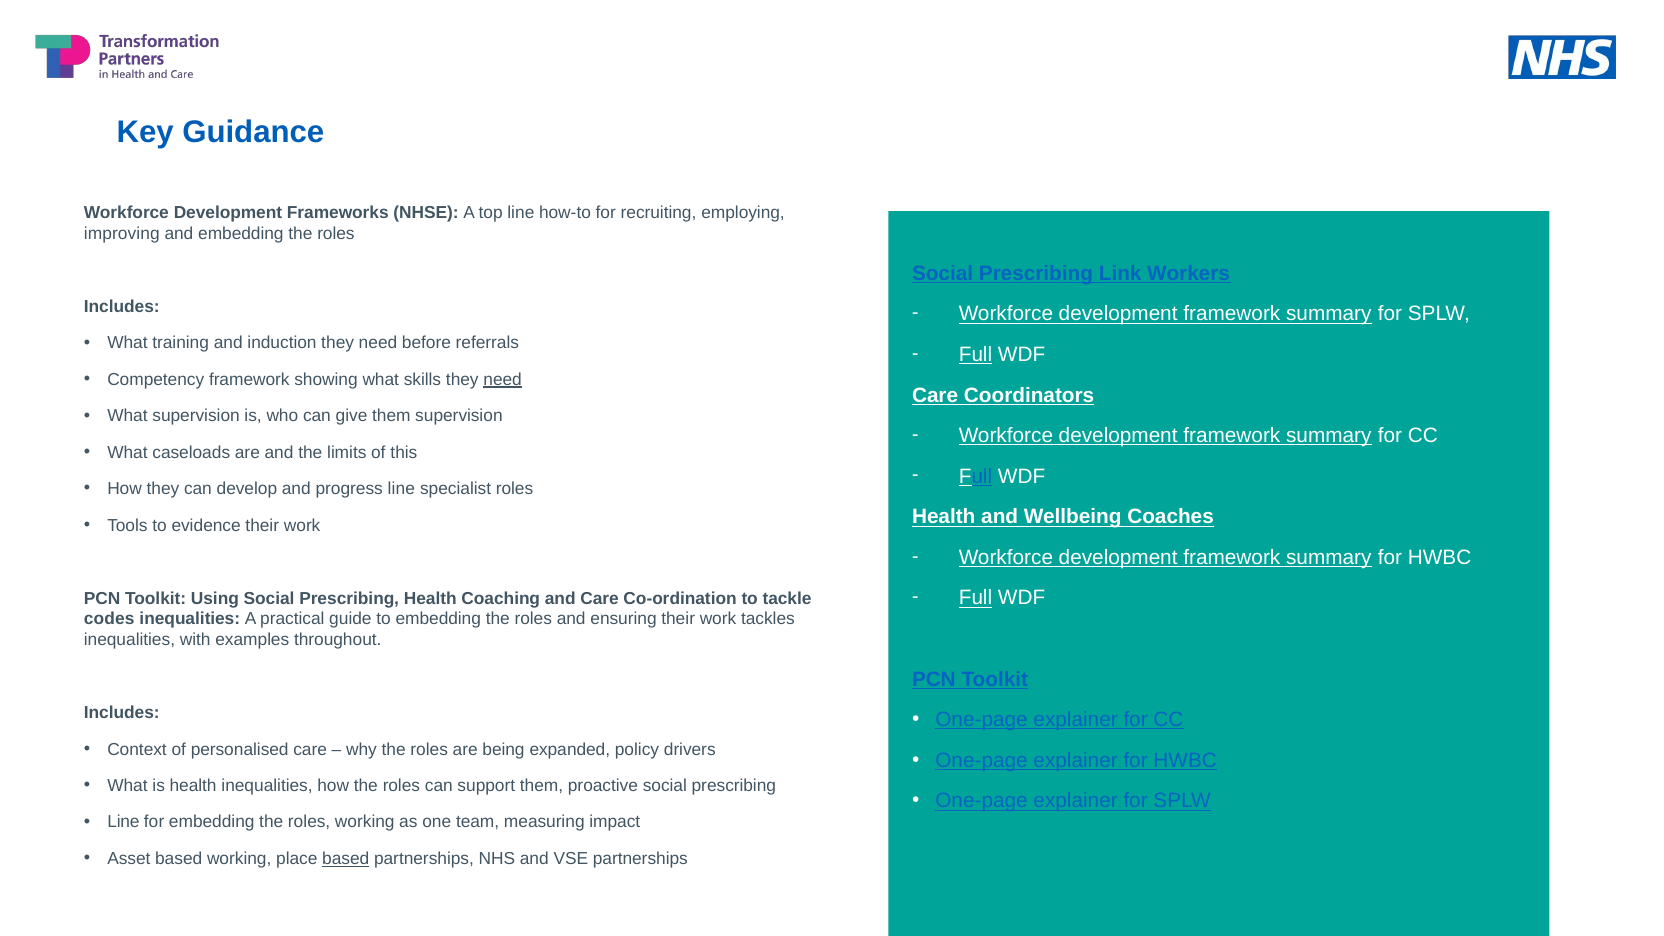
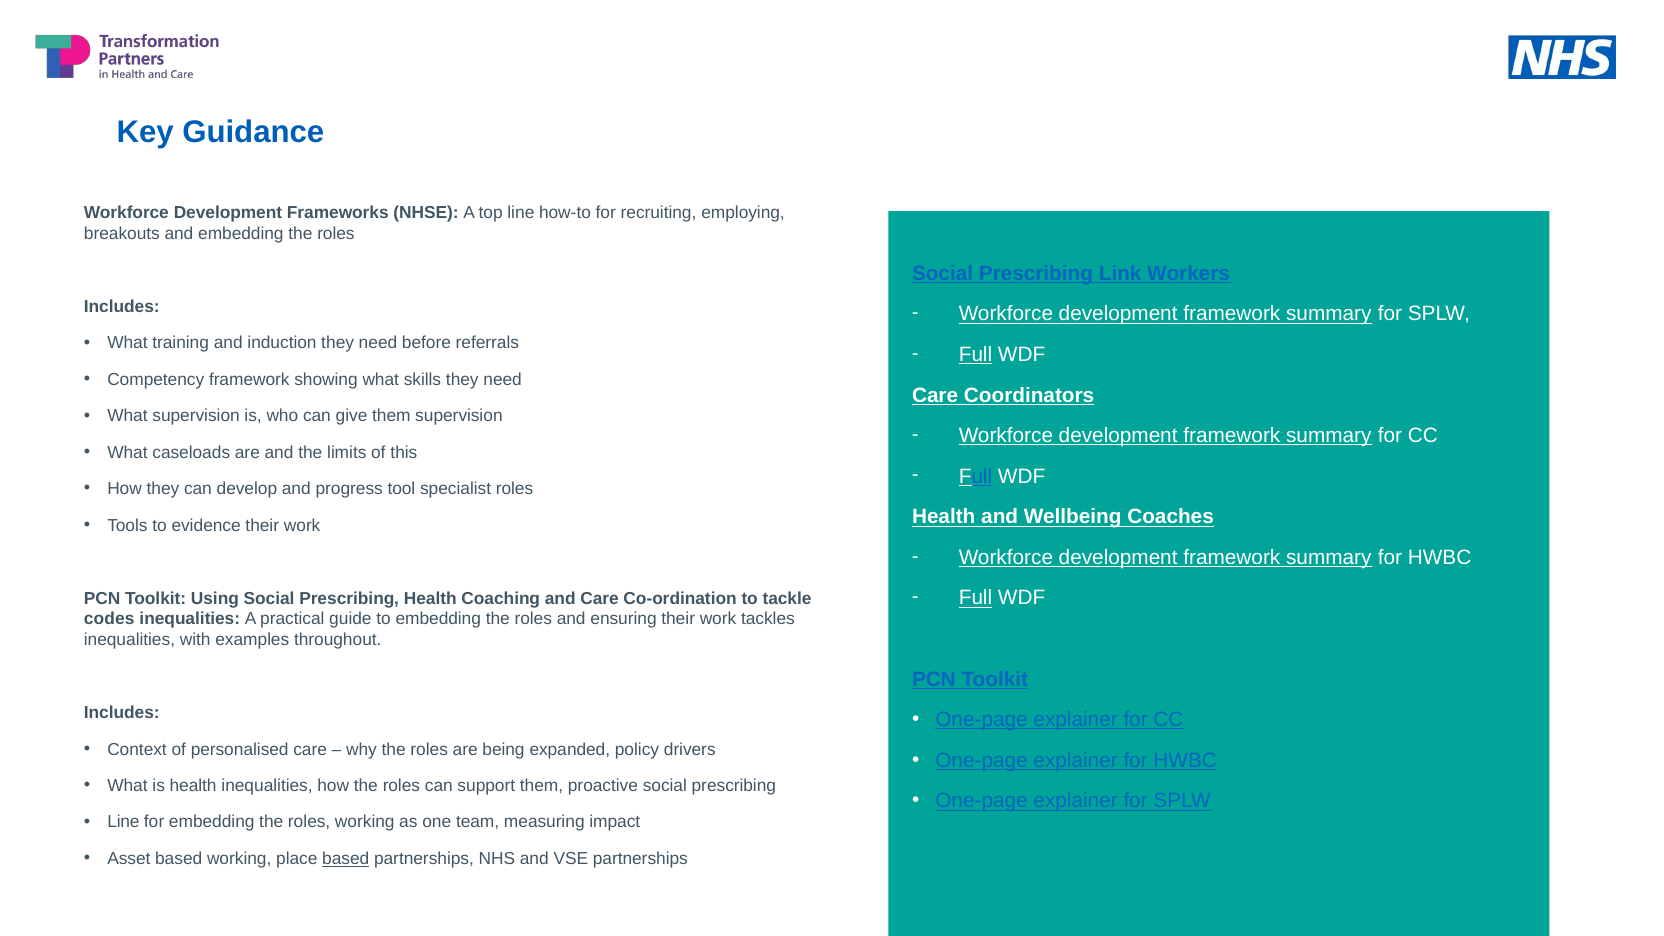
improving: improving -> breakouts (122, 234)
need underline: present -> none (503, 380)
progress line: line -> tool (401, 489)
